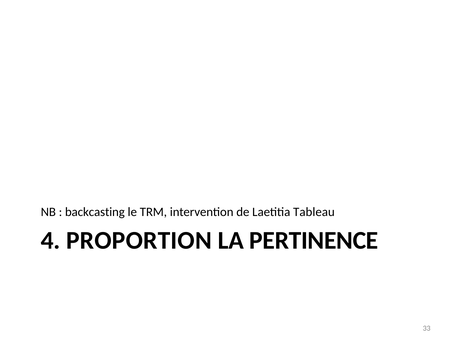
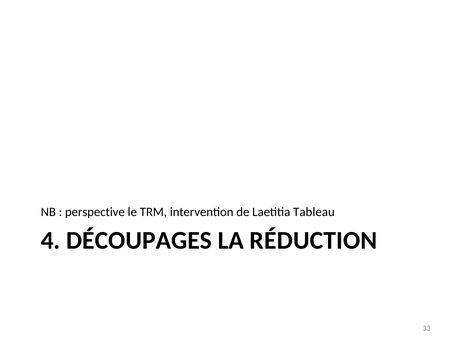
backcasting: backcasting -> perspective (95, 212)
PROPORTION: PROPORTION -> DÉCOUPAGES (139, 240)
PERTINENCE: PERTINENCE -> RÉDUCTION (314, 240)
